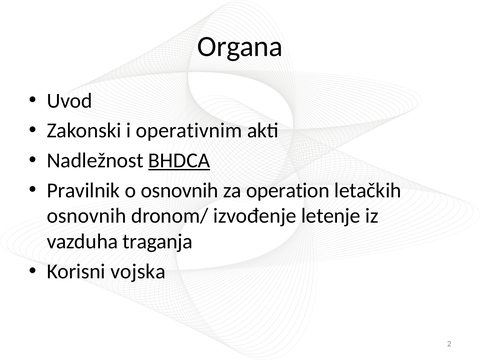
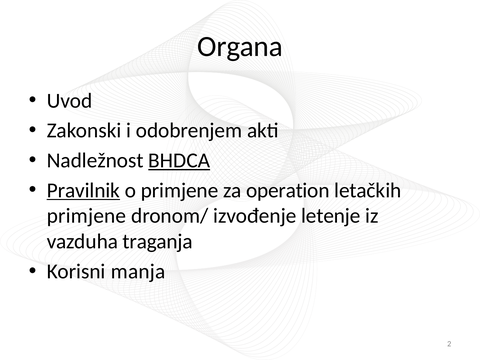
operativnim: operativnim -> odobrenjem (189, 131)
Pravilnik underline: none -> present (83, 190)
o osnovnih: osnovnih -> primjene (180, 190)
osnovnih: osnovnih -> primjene (86, 216)
vojska: vojska -> manja (138, 271)
